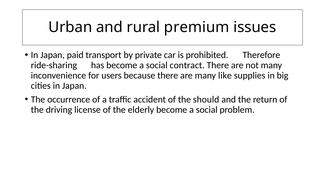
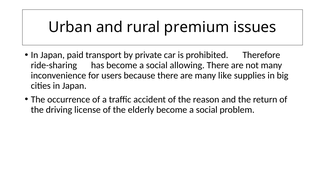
contract: contract -> allowing (187, 65)
should: should -> reason (206, 99)
